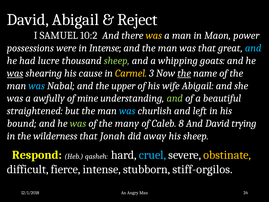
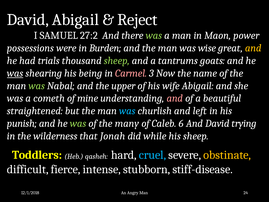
10:2: 10:2 -> 27:2 (89, 35)
was colour: yellow -> light green (154, 35)
in Intense: Intense -> Burden (105, 48)
was that: that -> wise (207, 48)
and colour: light blue -> yellow (253, 48)
lucre: lucre -> trials (49, 61)
whipping: whipping -> tantrums (178, 61)
cause: cause -> being (90, 73)
Carmel colour: yellow -> pink (131, 73)
the underline: present -> none (184, 73)
was colour: light blue -> light green (37, 86)
awfully: awfully -> cometh (49, 98)
and colour: light green -> pink (175, 98)
bound: bound -> punish (22, 123)
8: 8 -> 6 (181, 123)
away: away -> while (155, 136)
Respond: Respond -> Toddlers (37, 155)
stiff-orgilos: stiff-orgilos -> stiff-disease (203, 169)
